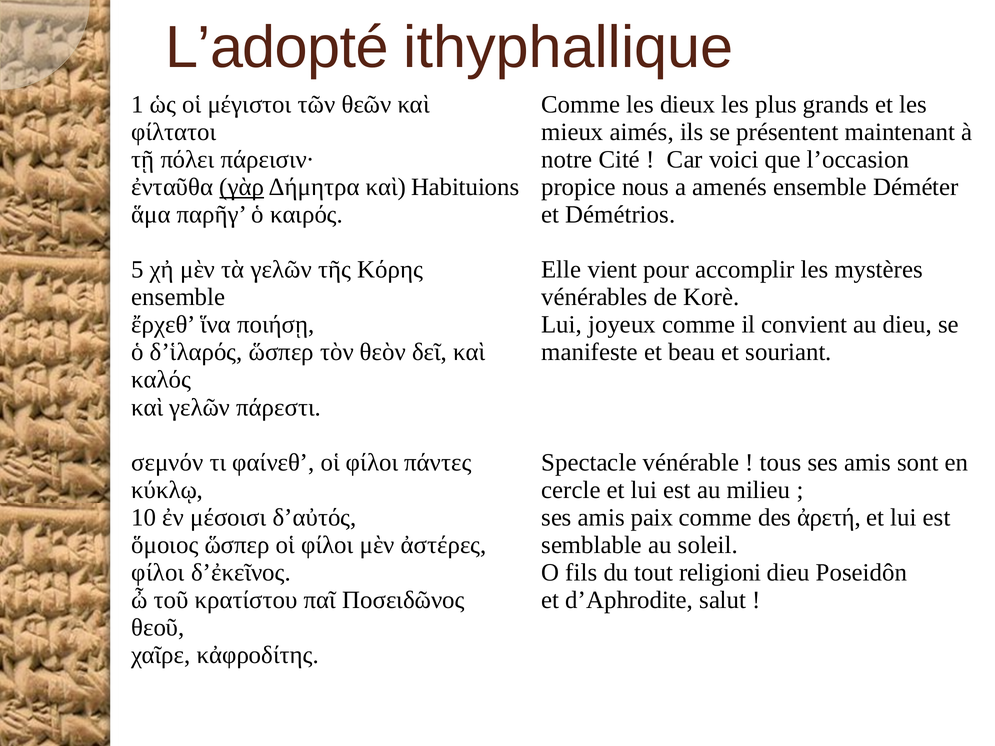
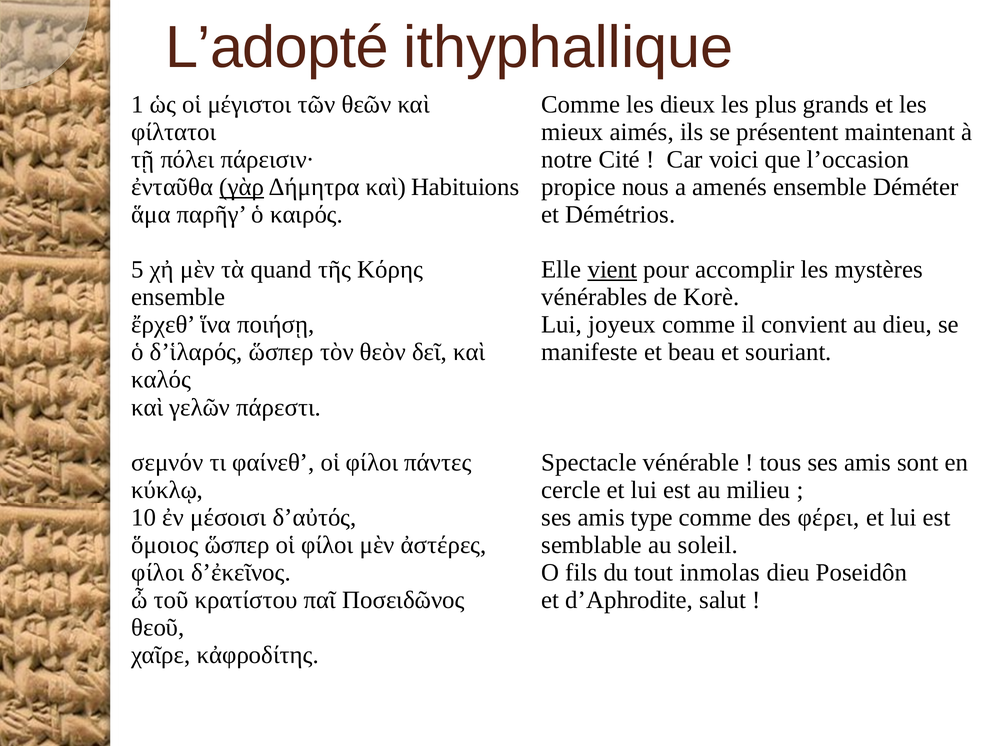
τὰ γελῶν: γελῶν -> quand (281, 270)
vient underline: none -> present (612, 270)
paix: paix -> type (652, 518)
ἀρετή: ἀρετή -> φέρει (829, 518)
religioni: religioni -> inmolas (720, 573)
